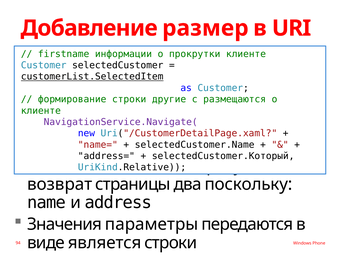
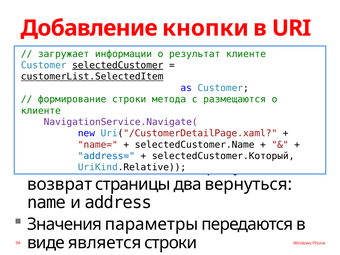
размер: размер -> кнопки (205, 28)
firstname: firstname -> загружает (64, 54)
прокрутки: прокрутки -> результат (195, 54)
selectedCustomer underline: none -> present (118, 65)
другие: другие -> метода (169, 99)
address= colour: black -> blue (106, 156)
поскольку: поскольку -> вернуться (248, 184)
